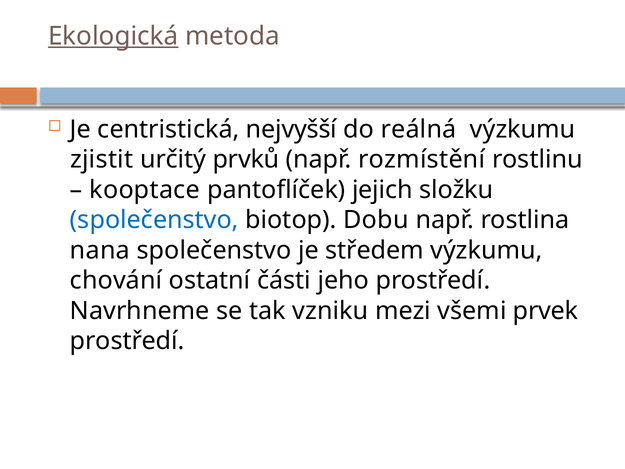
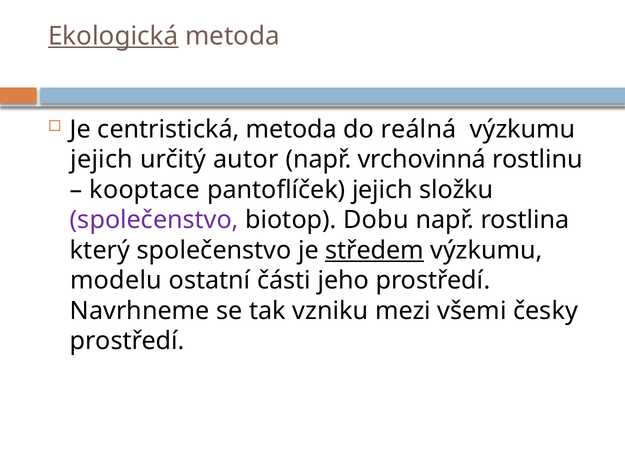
centristická nejvyšší: nejvyšší -> metoda (291, 129)
zjistit: zjistit -> jejich (102, 160)
prvků: prvků -> autor (246, 160)
rozmístění: rozmístění -> vrchovinná (422, 160)
společenstvo colour: blue -> purple (154, 220)
nana: nana -> který (100, 250)
středem underline: none -> present (375, 250)
chování: chování -> modelu (116, 280)
prvek: prvek -> česky (545, 311)
